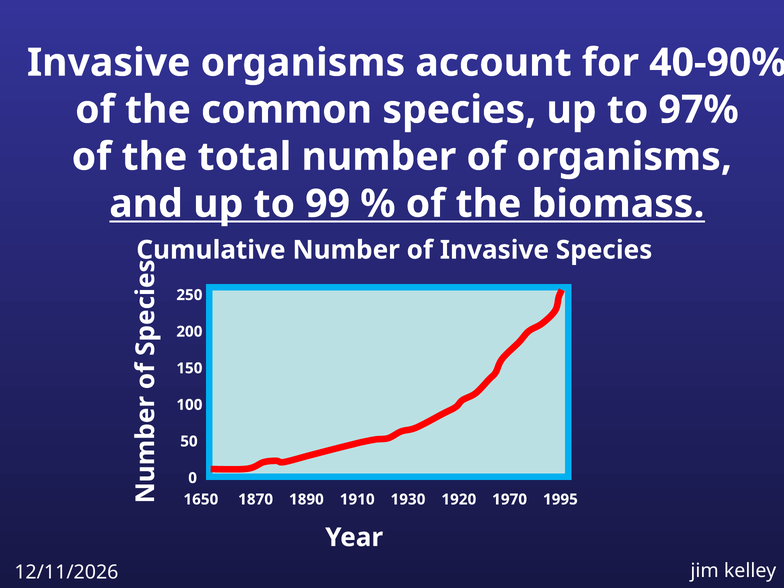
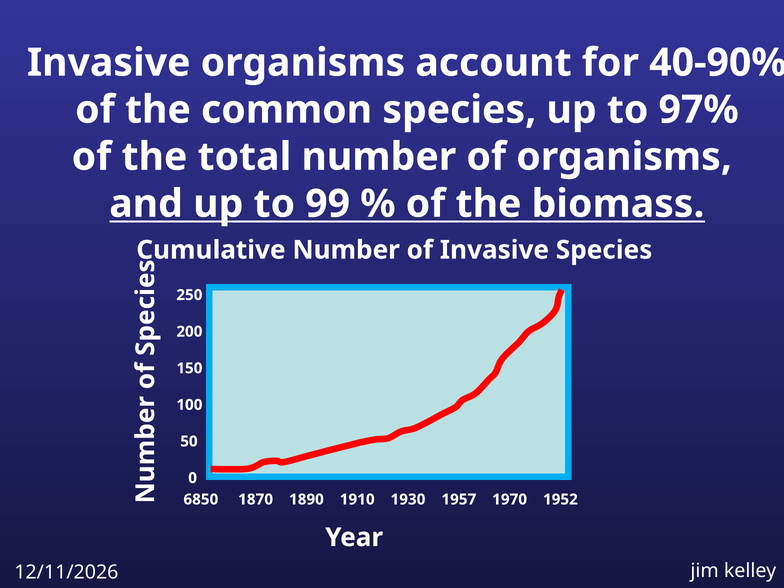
1650: 1650 -> 6850 (201, 499)
1920: 1920 -> 1957 (459, 499)
1995: 1995 -> 1952 (560, 499)
